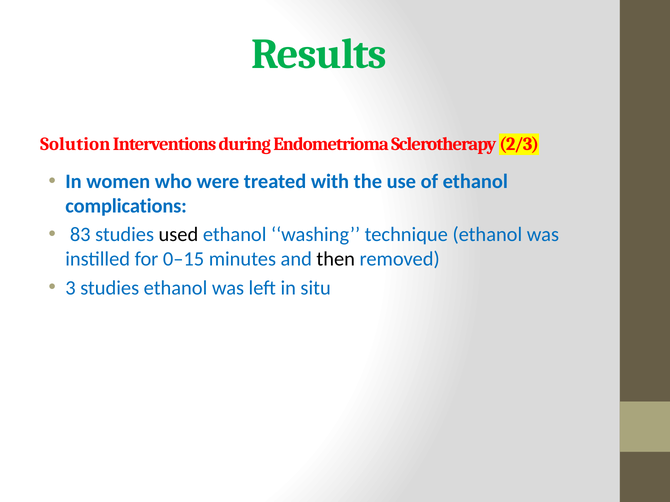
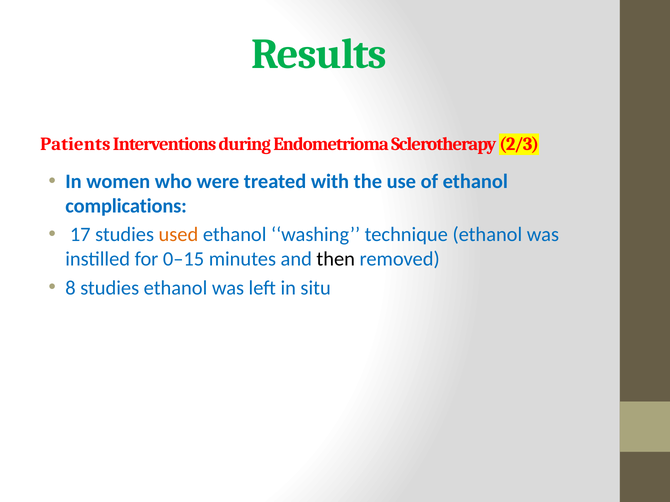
Solution: Solution -> Patients (75, 144)
83: 83 -> 17 (80, 235)
used colour: black -> orange (178, 235)
3: 3 -> 8 (71, 288)
